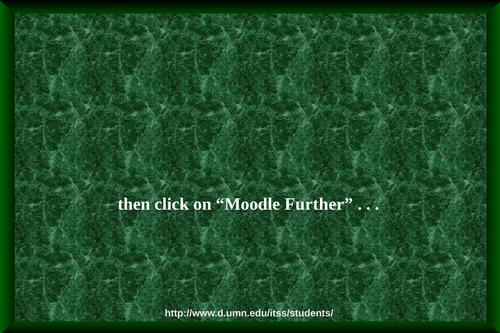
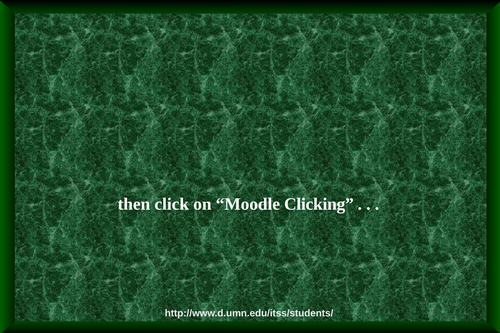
Further: Further -> Clicking (319, 204)
